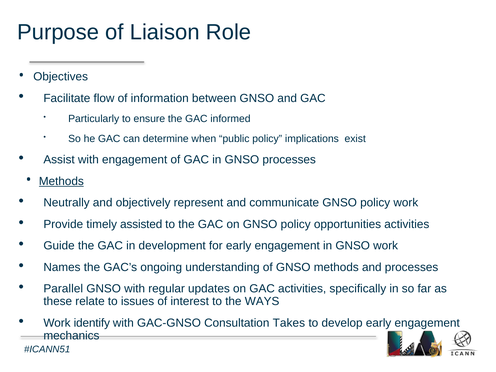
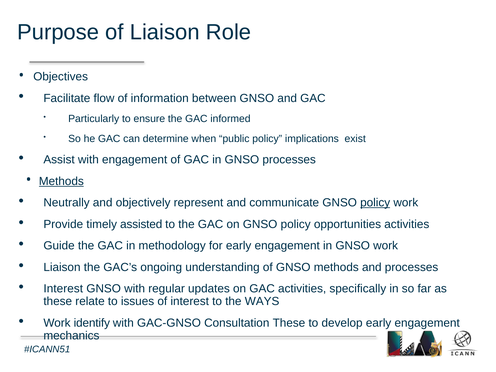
policy underline: none -> present (375, 203)
development: development -> methodology (172, 246)
Names: Names -> Liaison (62, 267)
Parallel: Parallel -> Interest (63, 289)
Consultation Takes: Takes -> These (289, 323)
